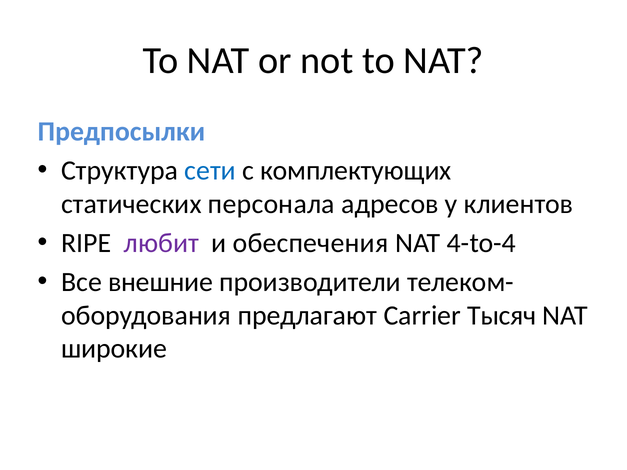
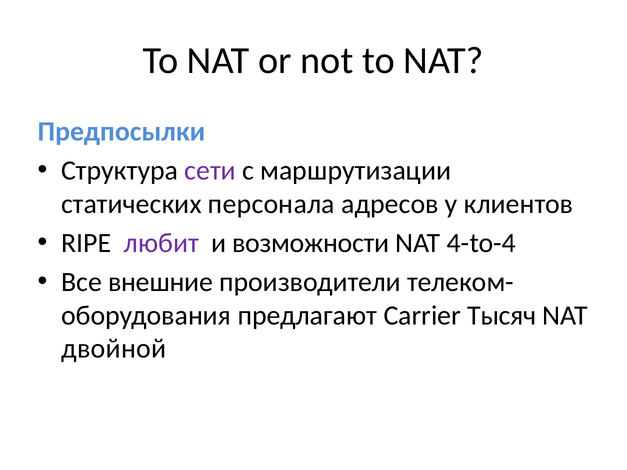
сети colour: blue -> purple (210, 171)
комплектующих: комплектующих -> маршрутизации (356, 171)
обеспечения: обеспечения -> возможности (311, 243)
широкие: широкие -> двойной (114, 349)
